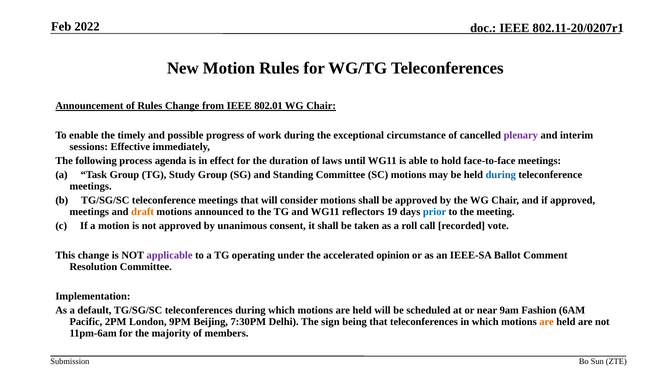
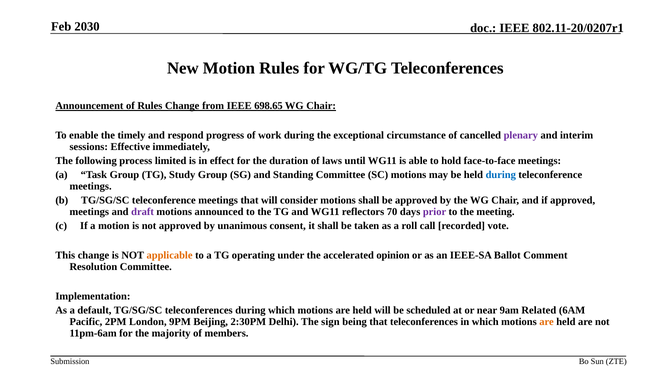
2022: 2022 -> 2030 (87, 27)
802.01: 802.01 -> 698.65 (268, 106)
possible: possible -> respond (186, 136)
agenda: agenda -> limited (171, 161)
draft colour: orange -> purple (143, 212)
19: 19 -> 70 (392, 212)
prior colour: blue -> purple (435, 212)
applicable colour: purple -> orange (170, 256)
Fashion: Fashion -> Related (539, 311)
7:30PM: 7:30PM -> 2:30PM (248, 322)
